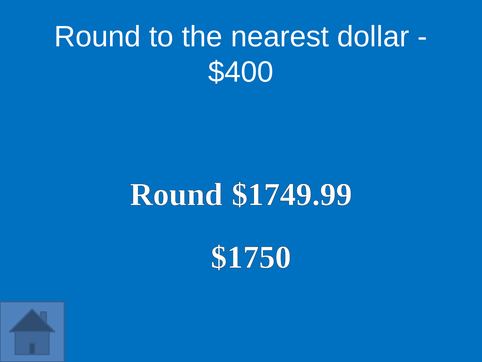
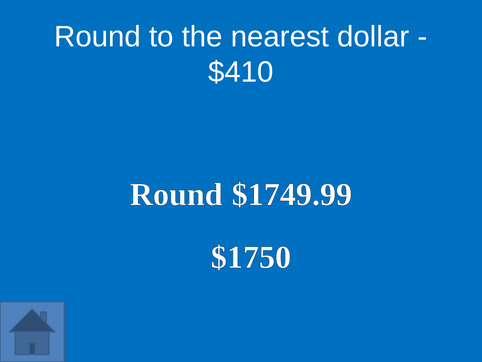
$400: $400 -> $410 (241, 72)
